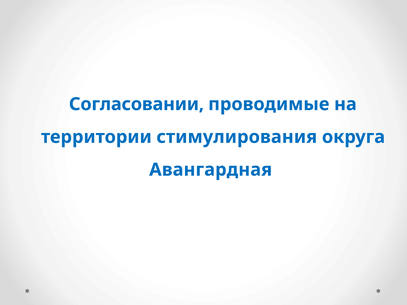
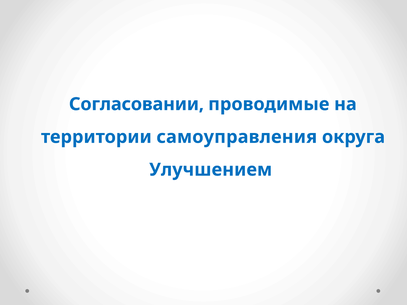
стимулирования: стимулирования -> самоуправления (237, 137)
Авангардная: Авангардная -> Улучшением (211, 170)
